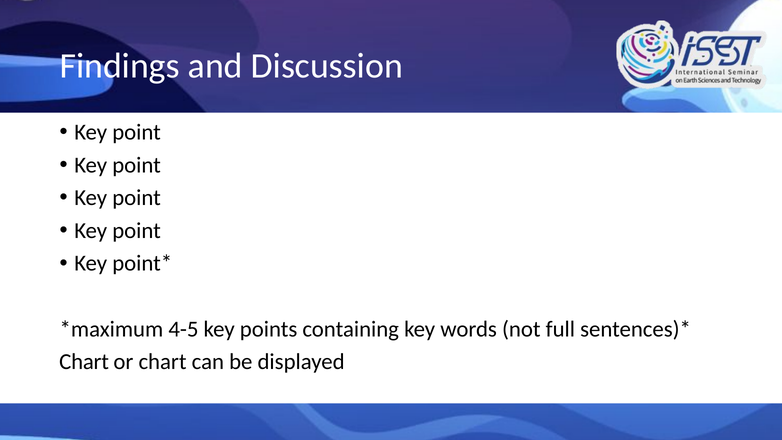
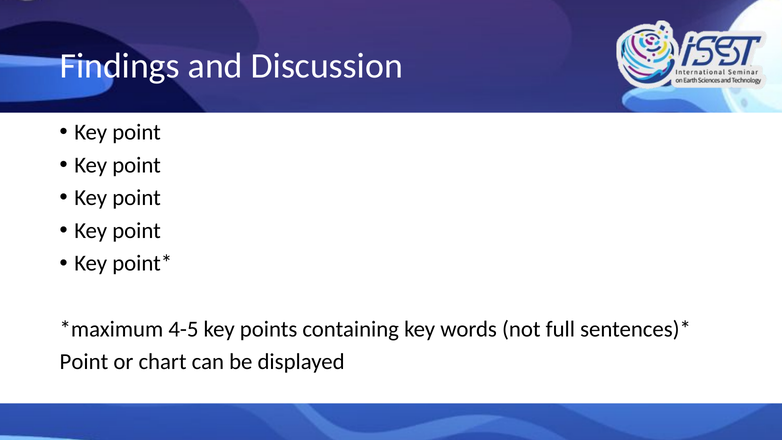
Chart: Chart -> Point (84, 362)
